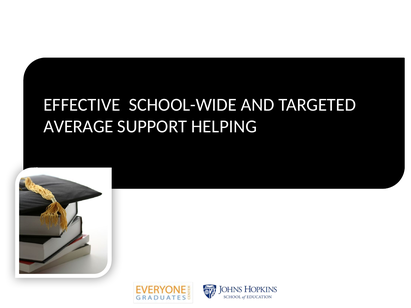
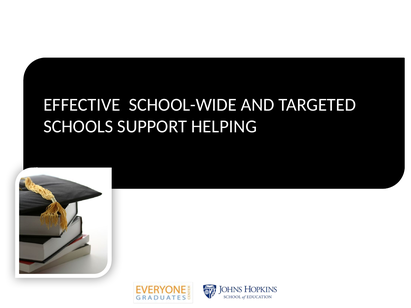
AVERAGE: AVERAGE -> SCHOOLS (78, 127)
